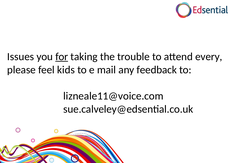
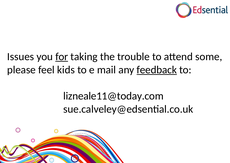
every: every -> some (209, 57)
feedback underline: none -> present (157, 70)
lizneale11@voice.com: lizneale11@voice.com -> lizneale11@today.com (113, 96)
